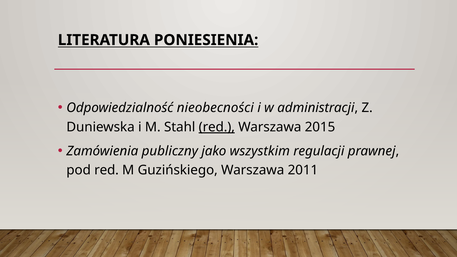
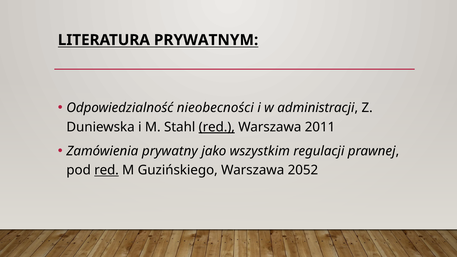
PONIESIENIA: PONIESIENIA -> PRYWATNYM (206, 40)
2015: 2015 -> 2011 (320, 127)
publiczny: publiczny -> prywatny (170, 151)
red underline: none -> present (107, 170)
2011: 2011 -> 2052 (303, 170)
